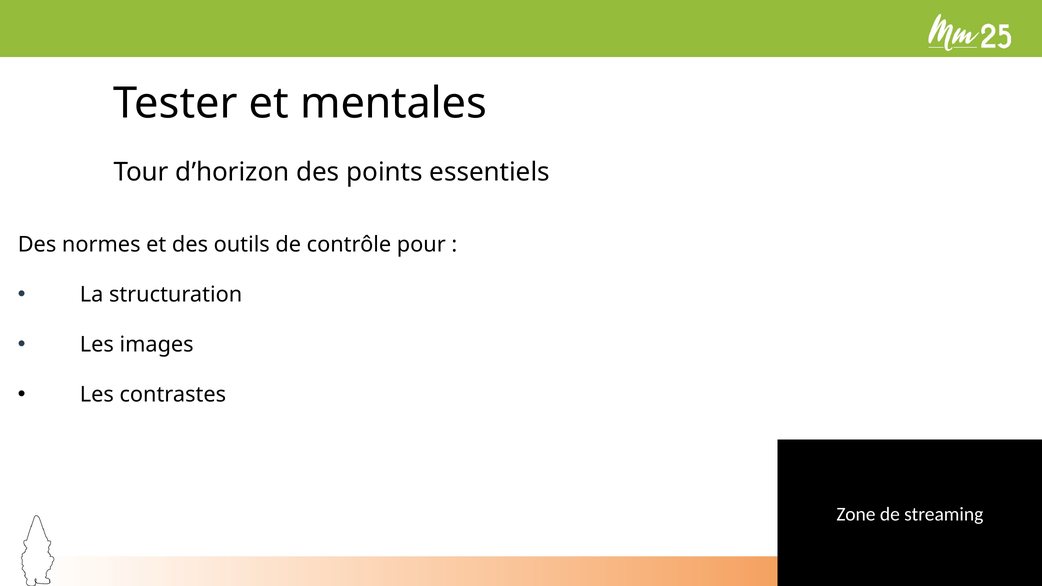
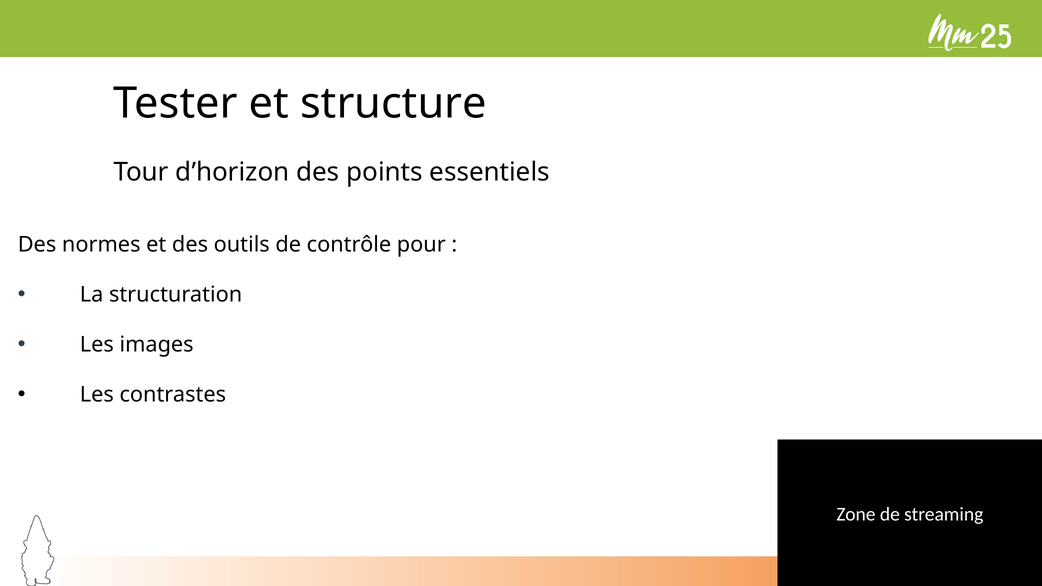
mentales: mentales -> structure (393, 103)
